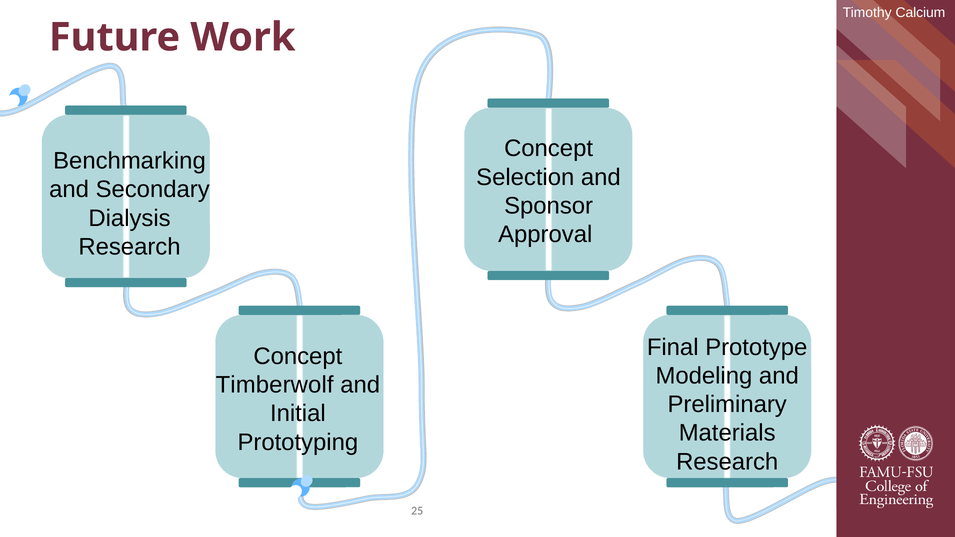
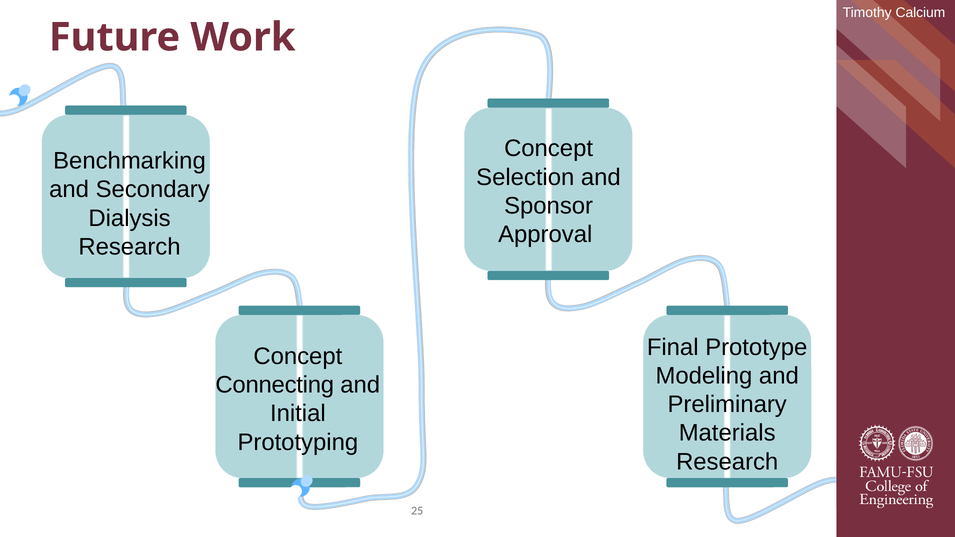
Timberwolf: Timberwolf -> Connecting (275, 385)
